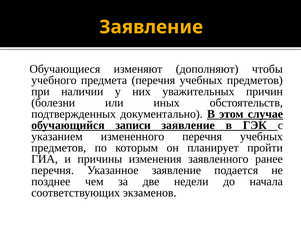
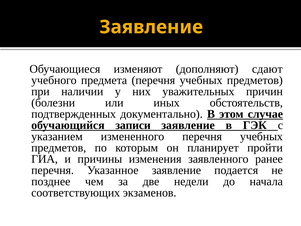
чтобы: чтобы -> сдают (267, 69)
